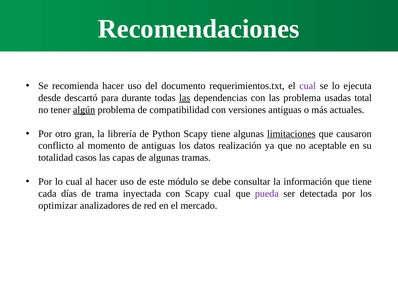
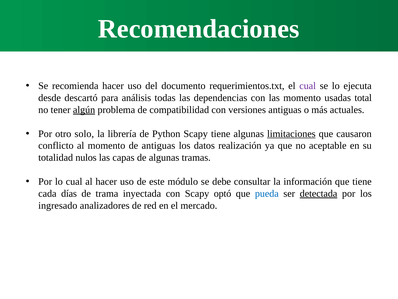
durante: durante -> análisis (136, 98)
las underline: present -> none (185, 98)
las problema: problema -> momento (302, 98)
gran: gran -> solo (84, 134)
casos: casos -> nulos (86, 157)
Scapy cual: cual -> optó (223, 193)
pueda colour: purple -> blue (267, 193)
detectada underline: none -> present (319, 193)
optimizar: optimizar -> ingresado (58, 205)
